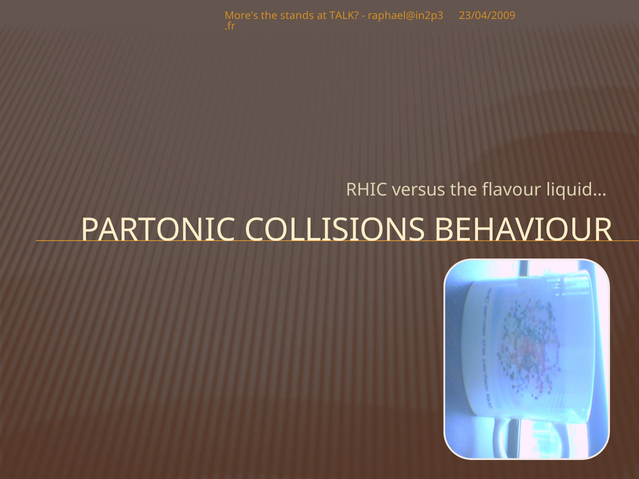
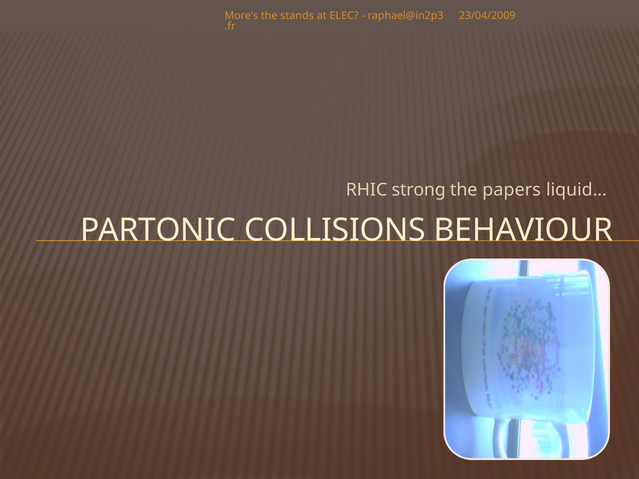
TALK: TALK -> ELEC (344, 16)
versus: versus -> strong (419, 190)
flavour: flavour -> papers (512, 190)
